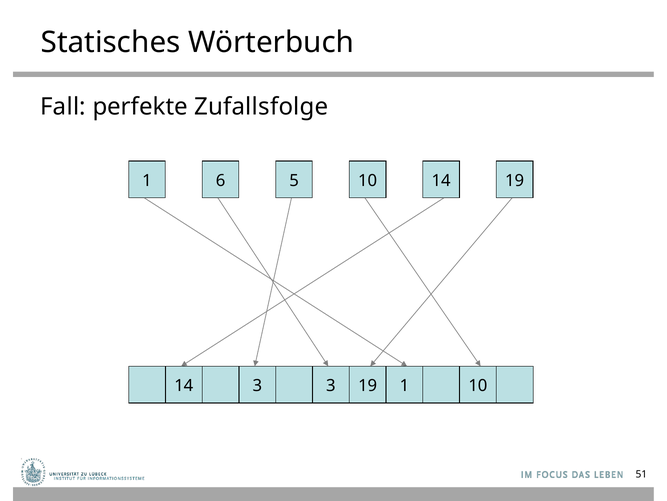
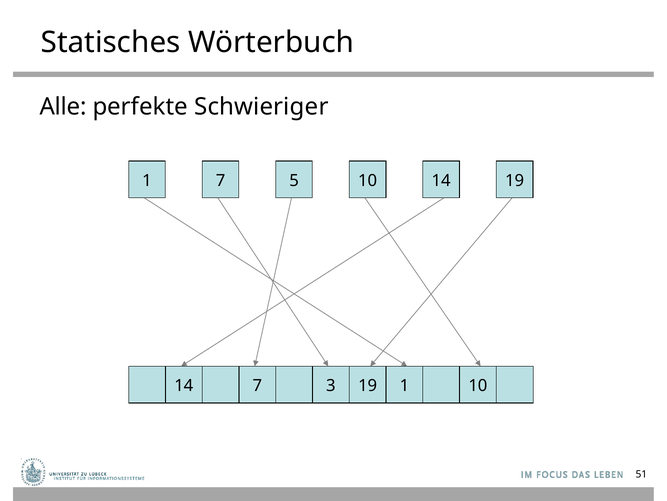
Fall: Fall -> Alle (63, 107)
Zufallsfolge: Zufallsfolge -> Schwieriger (261, 107)
1 6: 6 -> 7 (221, 180)
14 3: 3 -> 7 (257, 385)
